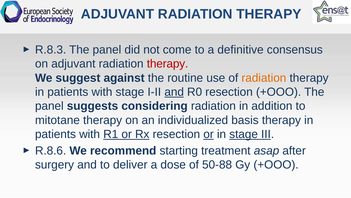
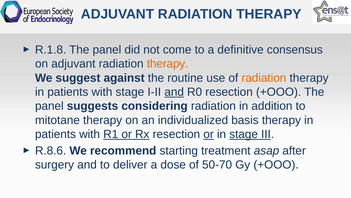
R.8.3: R.8.3 -> R.1.8 (51, 50)
therapy colour: red -> orange (168, 64)
50-88: 50-88 -> 50-70 (217, 164)
